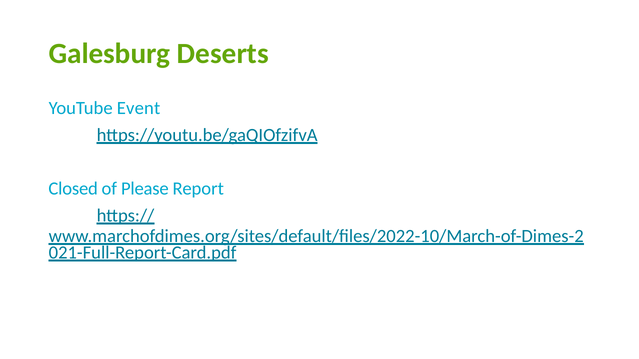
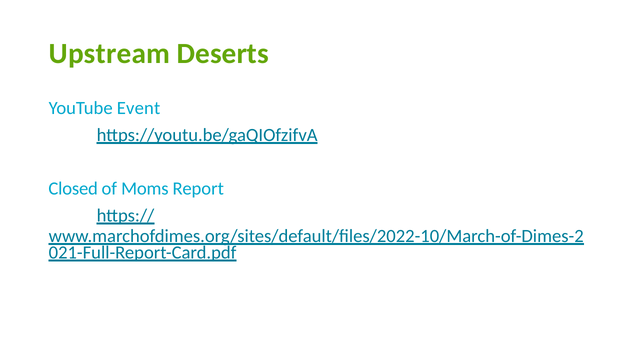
Galesburg: Galesburg -> Upstream (109, 54)
Please: Please -> Moms (145, 189)
